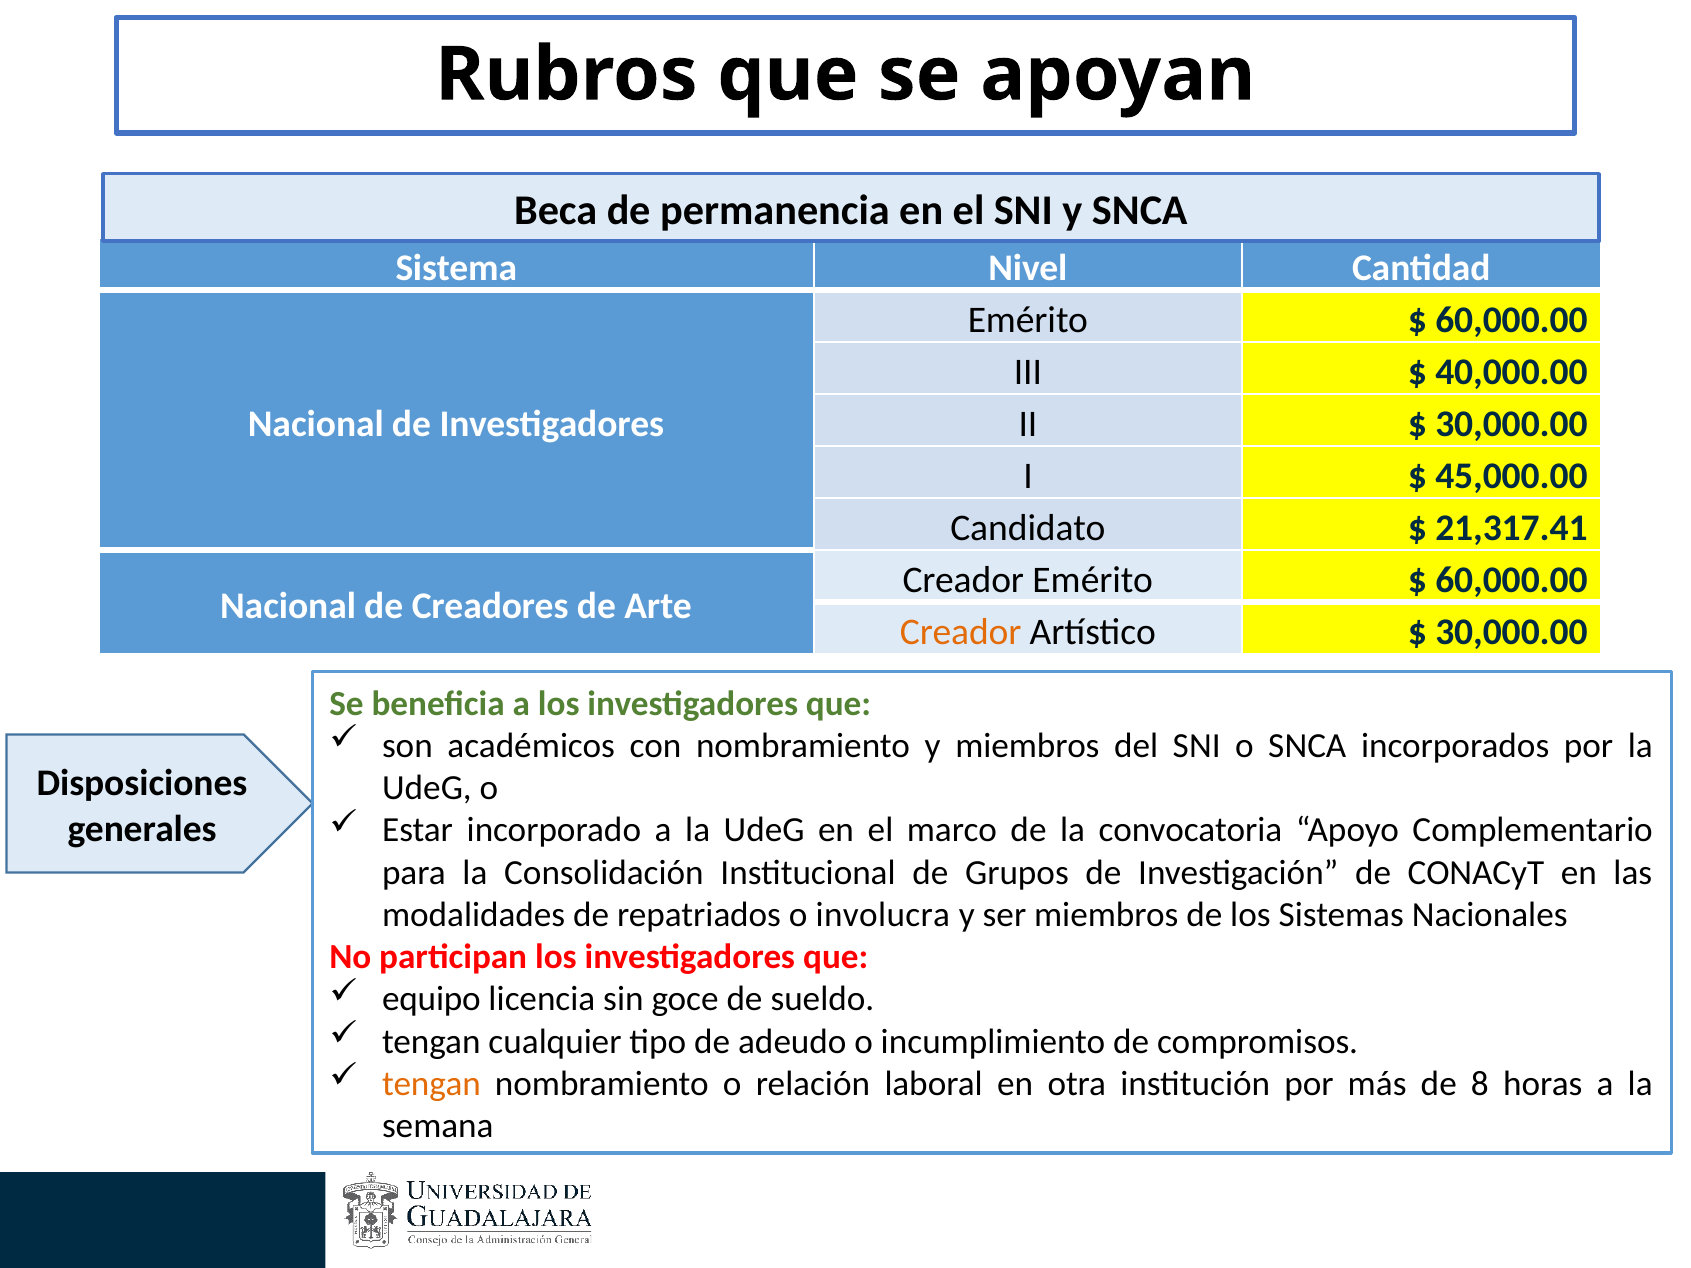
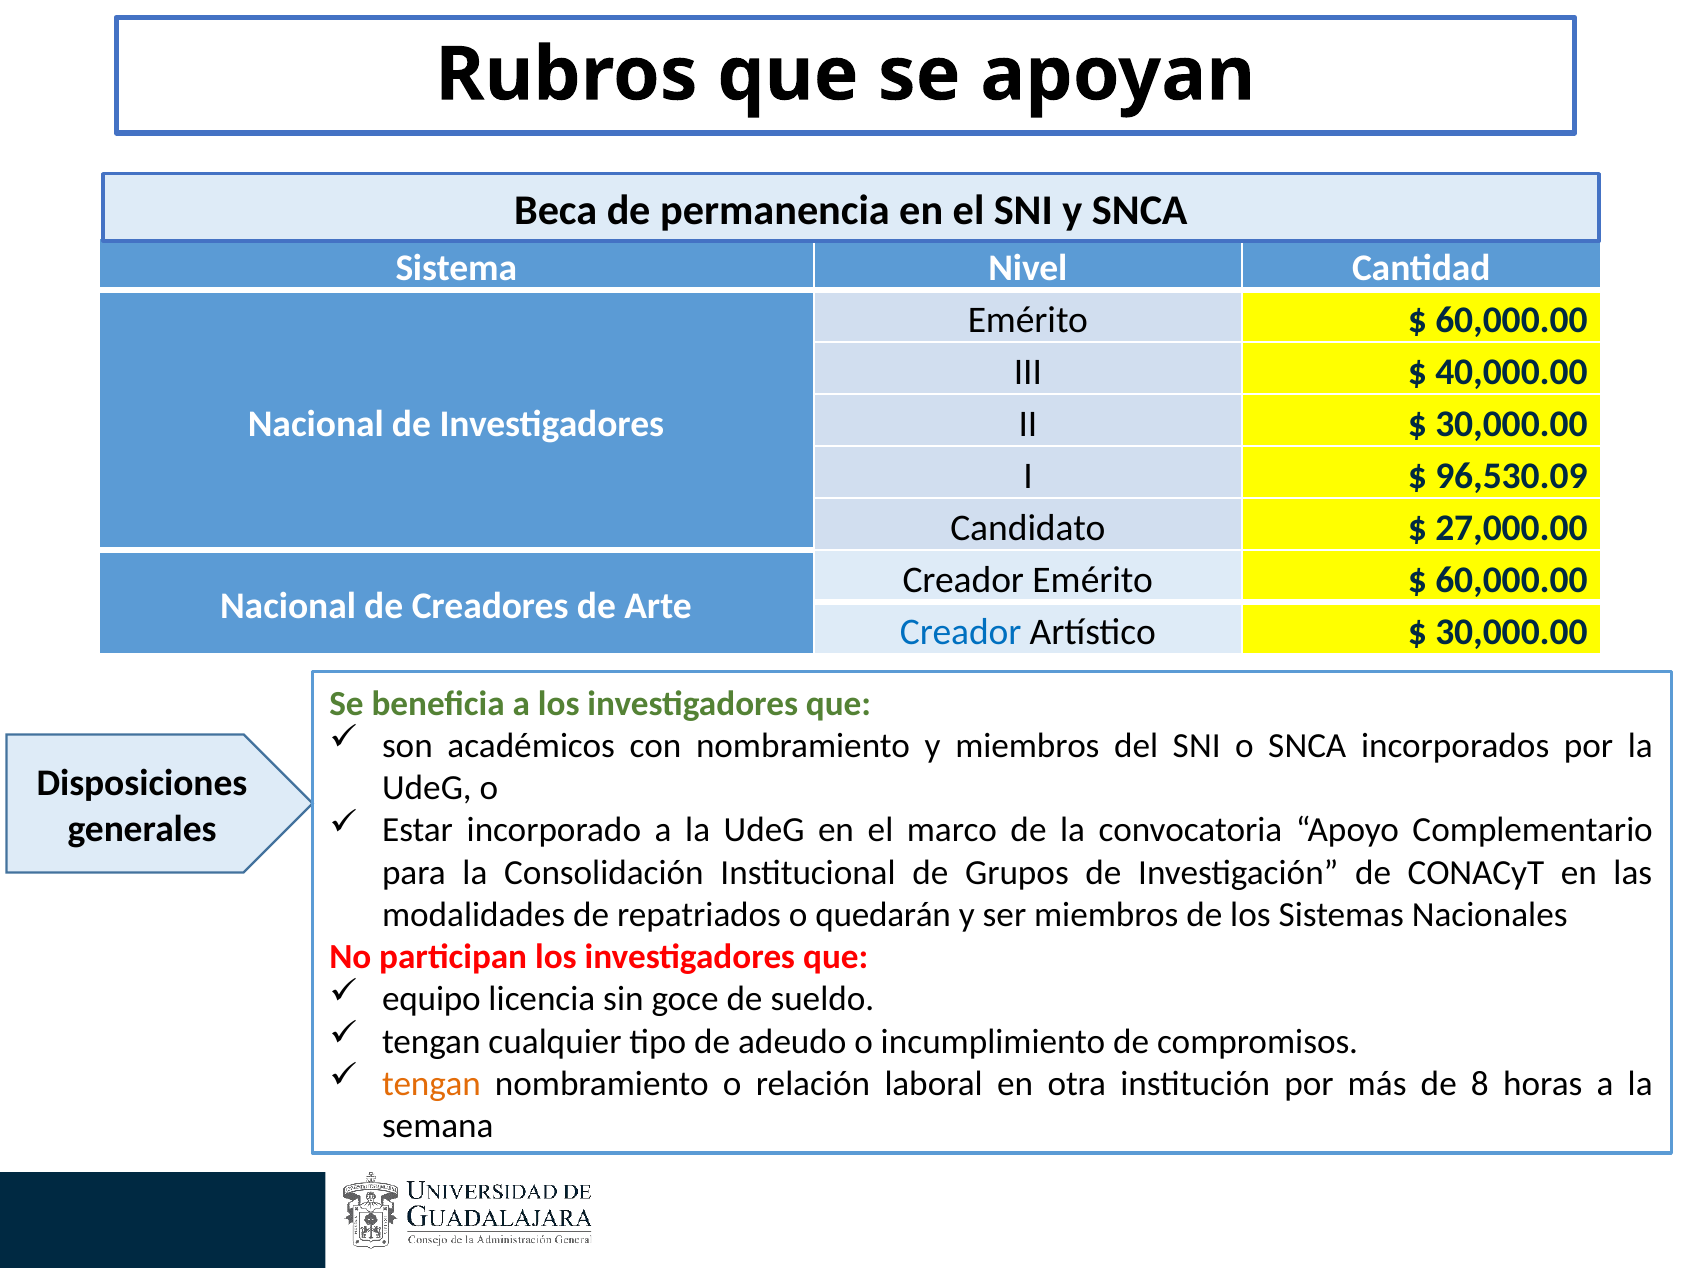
45,000.00: 45,000.00 -> 96,530.09 (1511, 476)
21,317.41: 21,317.41 -> 27,000.00 (1511, 528)
Creador colour: orange -> blue (961, 632)
involucra: involucra -> quedarán (883, 915)
